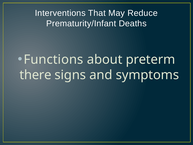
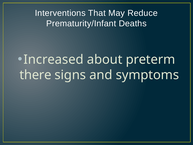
Functions: Functions -> Increased (54, 59)
